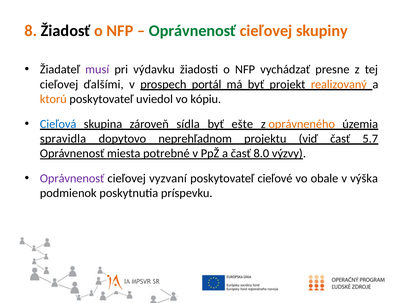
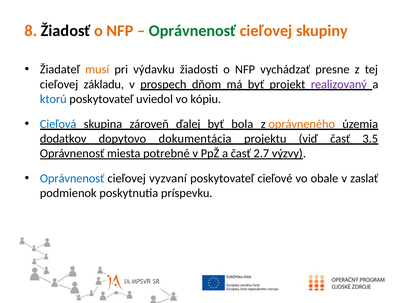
musí colour: purple -> orange (97, 70)
ďalšími: ďalšími -> základu (104, 84)
portál: portál -> dňom (207, 84)
realizovaný colour: orange -> purple (339, 84)
ktorú colour: orange -> blue (53, 99)
sídla: sídla -> ďalej (188, 124)
ešte: ešte -> bola (242, 124)
spravidla: spravidla -> dodatkov (63, 139)
neprehľadnom: neprehľadnom -> dokumentácia (195, 139)
5.7: 5.7 -> 3.5 (370, 139)
8.0: 8.0 -> 2.7 (261, 154)
Oprávnenosť colour: purple -> blue (72, 178)
výška: výška -> zaslať (364, 178)
